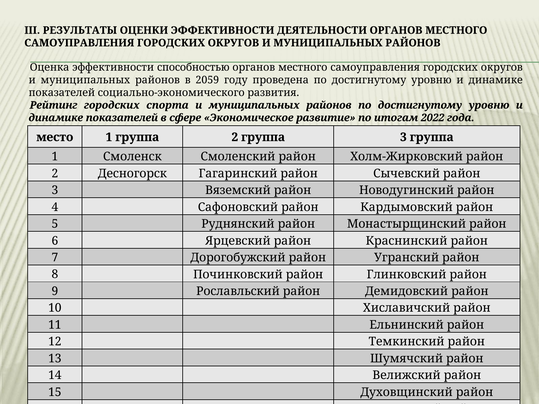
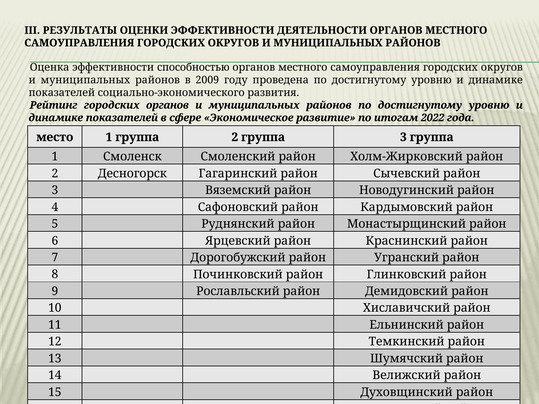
2059: 2059 -> 2009 (207, 80)
городских спорта: спорта -> органов (168, 105)
